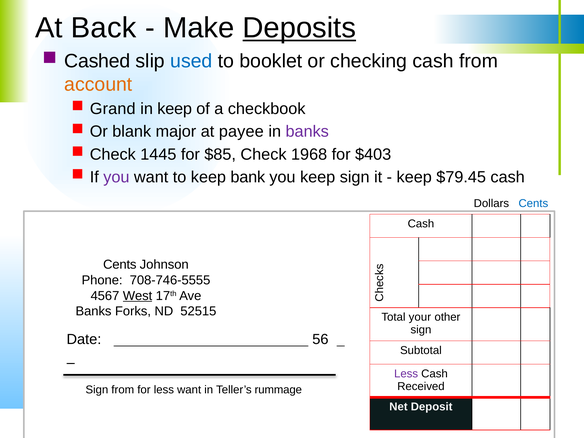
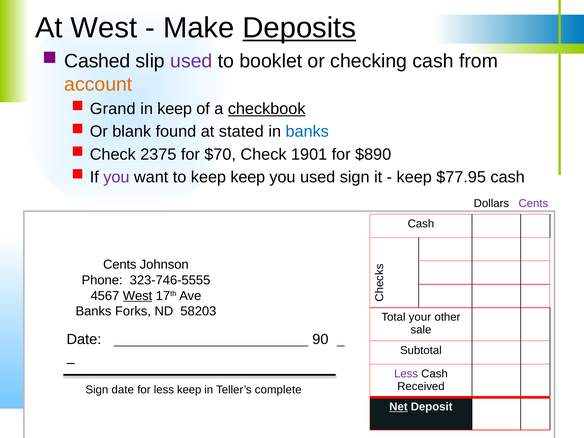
At Back: Back -> West (104, 28)
used colour: blue -> purple (191, 61)
checkbook underline: none -> present (267, 109)
major: major -> found (176, 132)
payee: payee -> stated (241, 132)
banks colour: purple -> blue (307, 132)
1445: 1445 -> 2375 (158, 154)
$85: $85 -> $70 (220, 154)
1968: 1968 -> 1901 (309, 154)
$403: $403 -> $890 (373, 154)
keep bank: bank -> keep (248, 177)
you keep: keep -> used (318, 177)
$79.45: $79.45 -> $77.95 (461, 177)
Cents colour: blue -> purple (533, 203)
708-746-5555: 708-746-5555 -> 323-746-5555 (170, 280)
52515: 52515 -> 58203 (198, 311)
sign: sign -> sale (421, 330)
56: 56 -> 90 (320, 339)
Sign from: from -> date (123, 390)
less want: want -> keep (189, 390)
rummage: rummage -> complete (278, 390)
Net underline: none -> present (398, 407)
